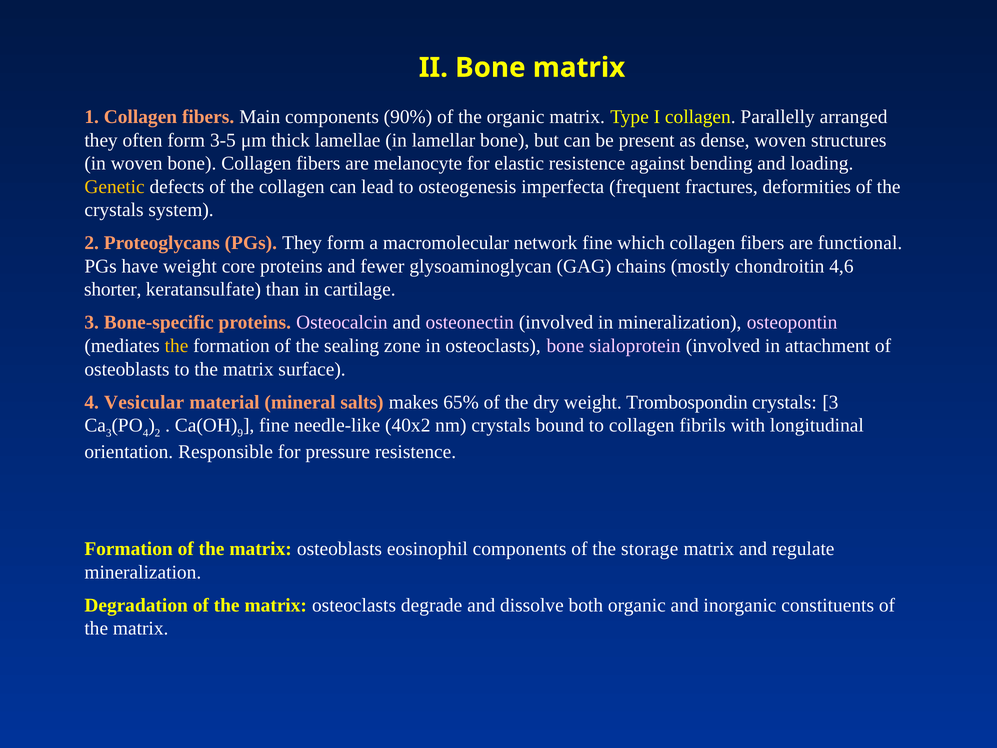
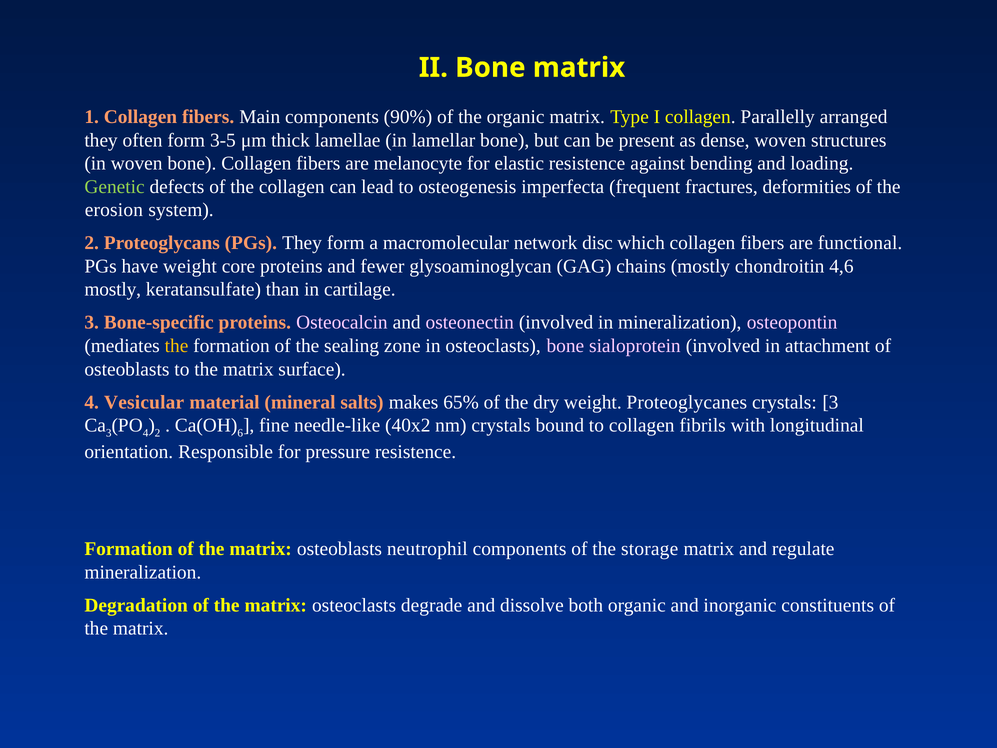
Genetic colour: yellow -> light green (115, 187)
crystals: crystals -> erosion (114, 210)
network fine: fine -> disc (598, 243)
shorter: shorter -> mostly (113, 289)
Trombospondin: Trombospondin -> Proteoglycanes (687, 402)
9: 9 -> 6 (240, 433)
eosinophil: eosinophil -> neutrophil (427, 549)
